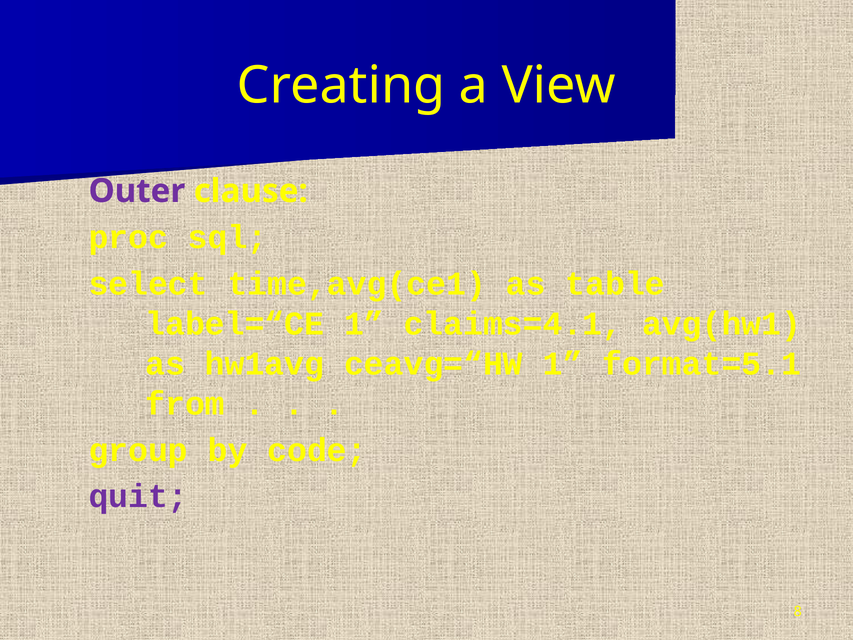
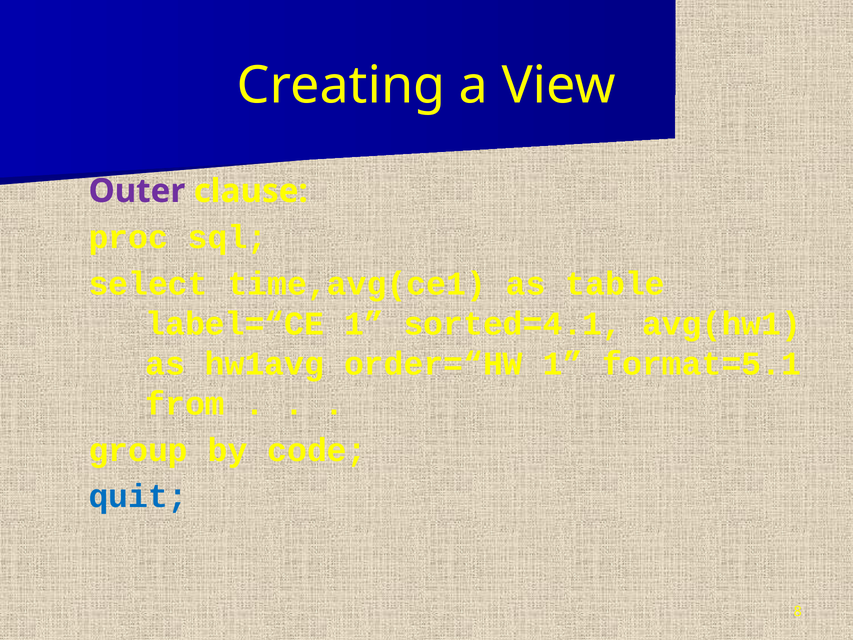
claims=4.1: claims=4.1 -> sorted=4.1 (513, 324)
ceavg=“HW: ceavg=“HW -> order=“HW (433, 364)
quit colour: purple -> blue (138, 496)
